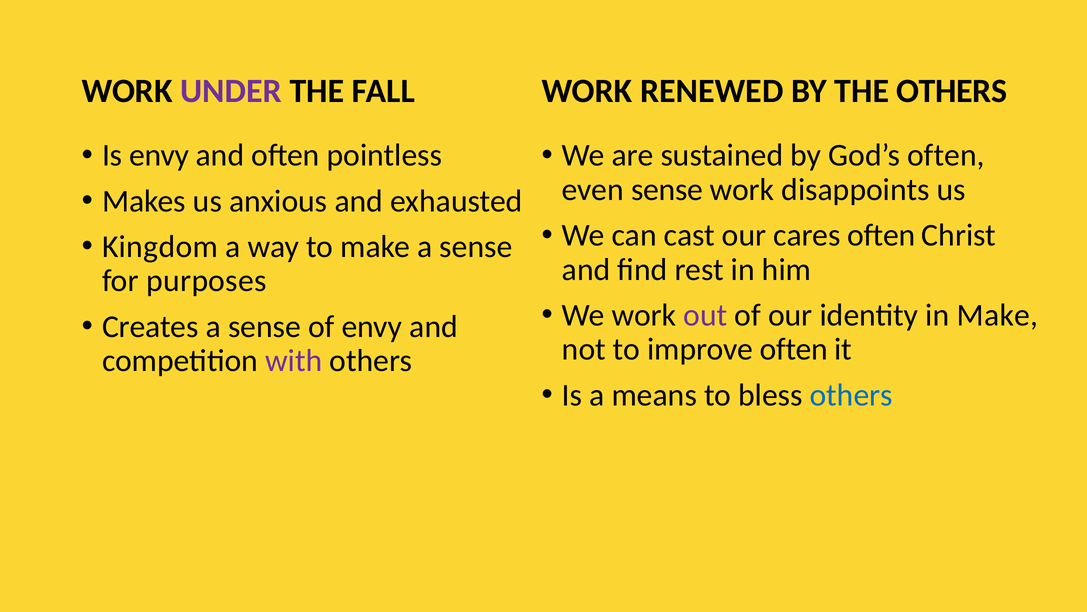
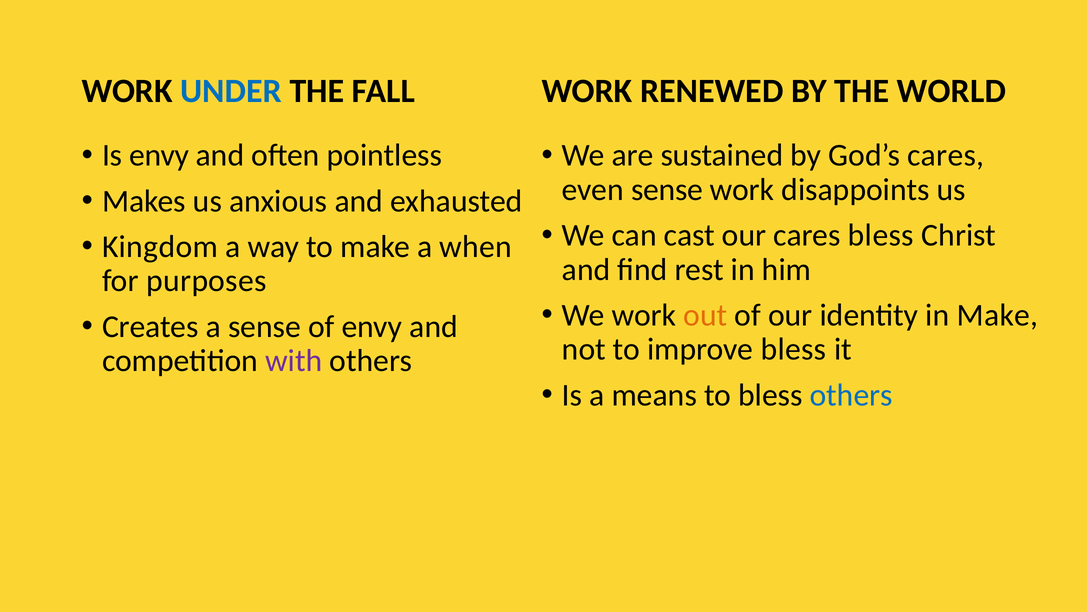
UNDER colour: purple -> blue (231, 91)
THE OTHERS: OTHERS -> WORLD (951, 91)
God’s often: often -> cares (946, 155)
cares often: often -> bless (881, 235)
make a sense: sense -> when (476, 246)
out colour: purple -> orange (705, 315)
improve often: often -> bless (794, 349)
